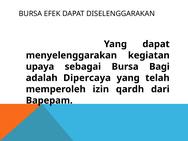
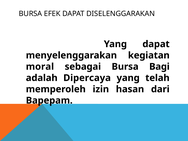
upaya: upaya -> moral (40, 67)
qardh: qardh -> hasan (130, 89)
